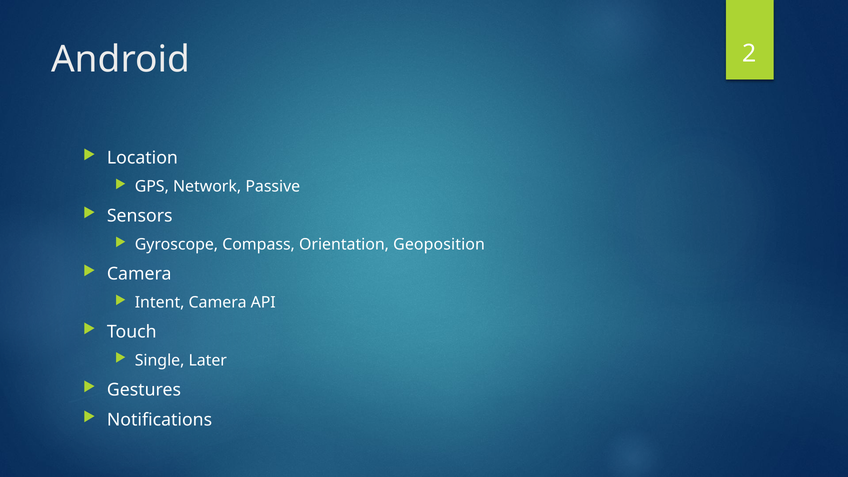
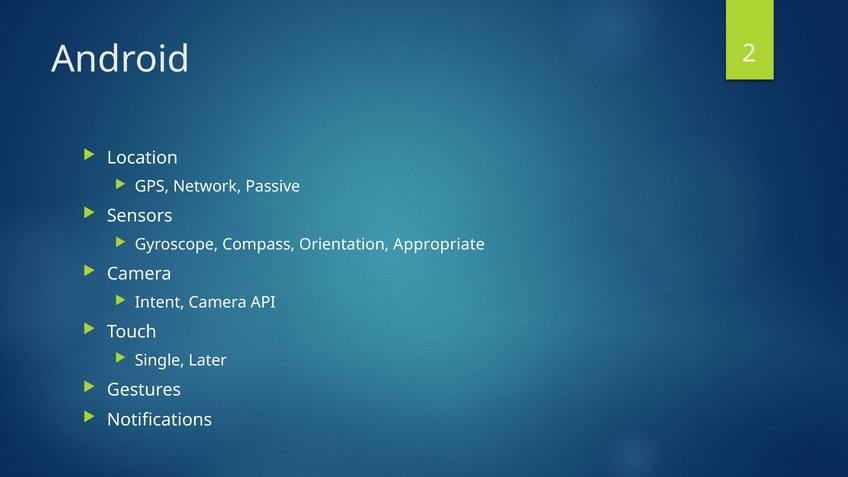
Geoposition: Geoposition -> Appropriate (439, 245)
